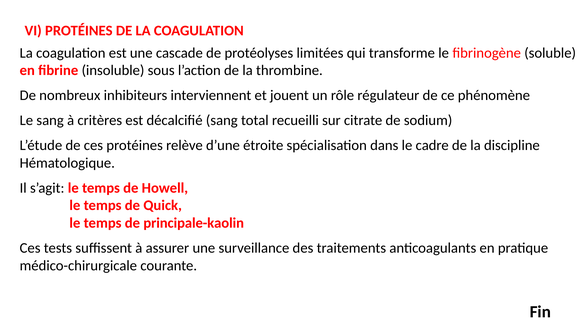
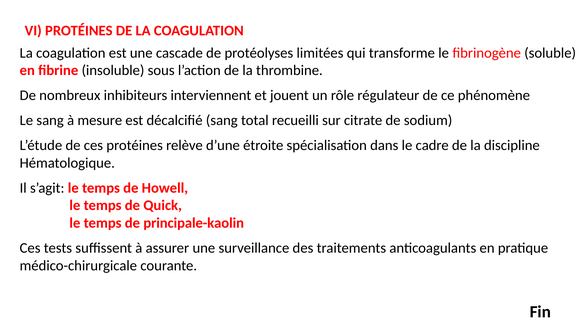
critères: critères -> mesure (100, 120)
